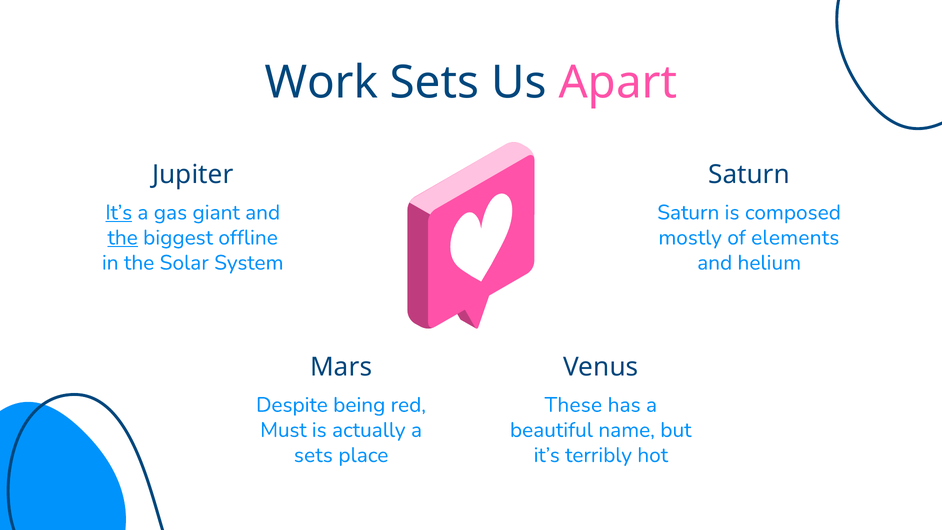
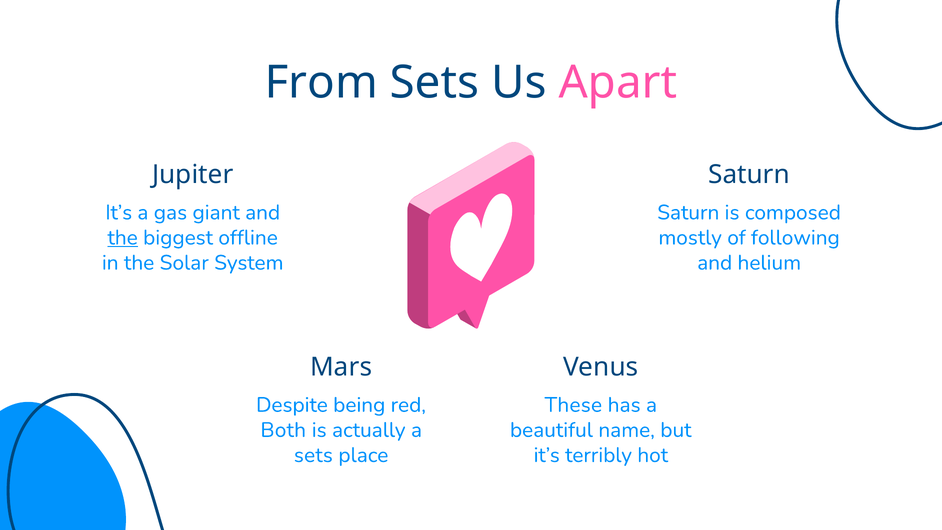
Work: Work -> From (321, 83)
It’s underline: present -> none (119, 212)
elements: elements -> following (795, 238)
Must: Must -> Both (283, 430)
